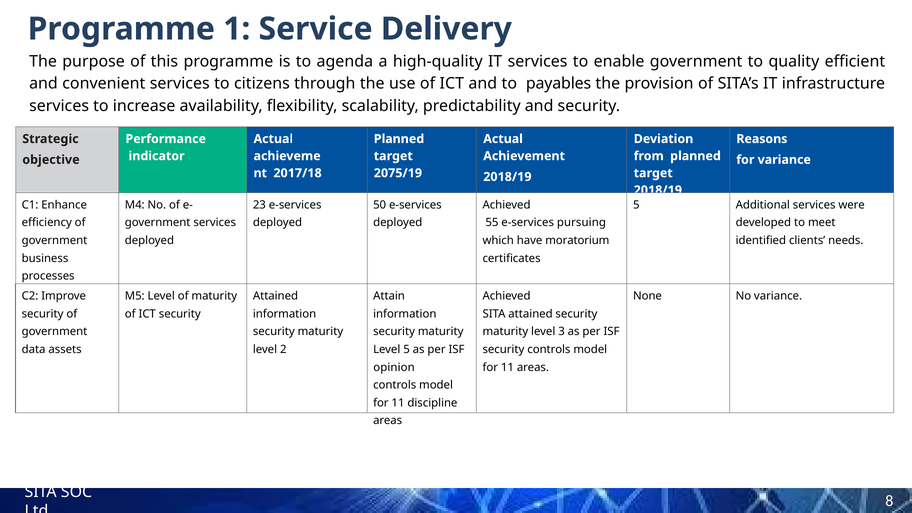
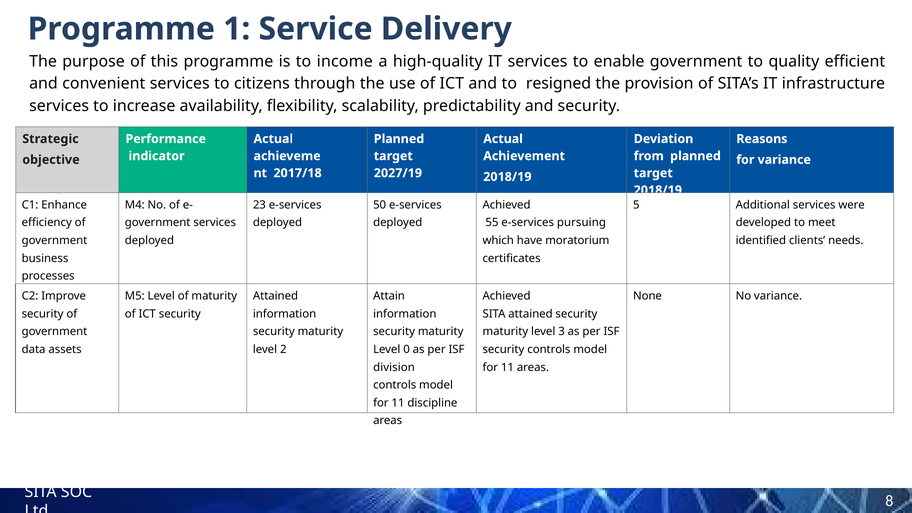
agenda: agenda -> income (345, 62)
payables: payables -> resigned (559, 84)
2075/19: 2075/19 -> 2027/19 (398, 173)
Level 5: 5 -> 0 (407, 349)
opinion: opinion -> division (394, 367)
